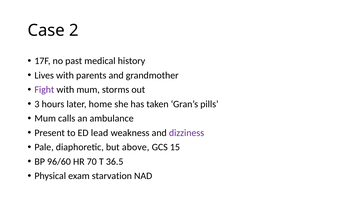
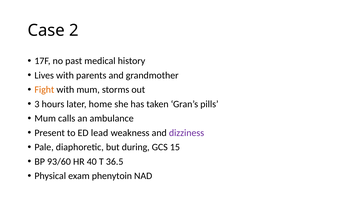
Fight colour: purple -> orange (44, 90)
above: above -> during (136, 147)
96/60: 96/60 -> 93/60 (59, 162)
70: 70 -> 40 (92, 162)
starvation: starvation -> phenytoin (112, 176)
